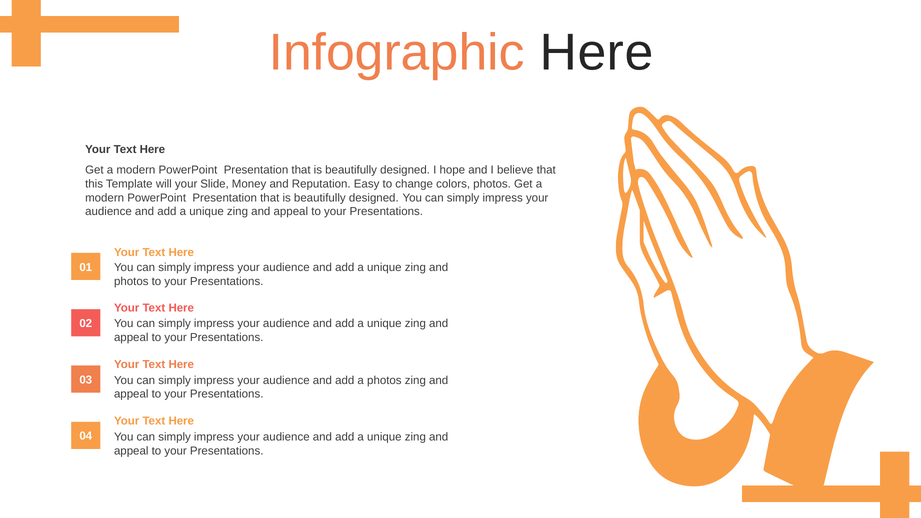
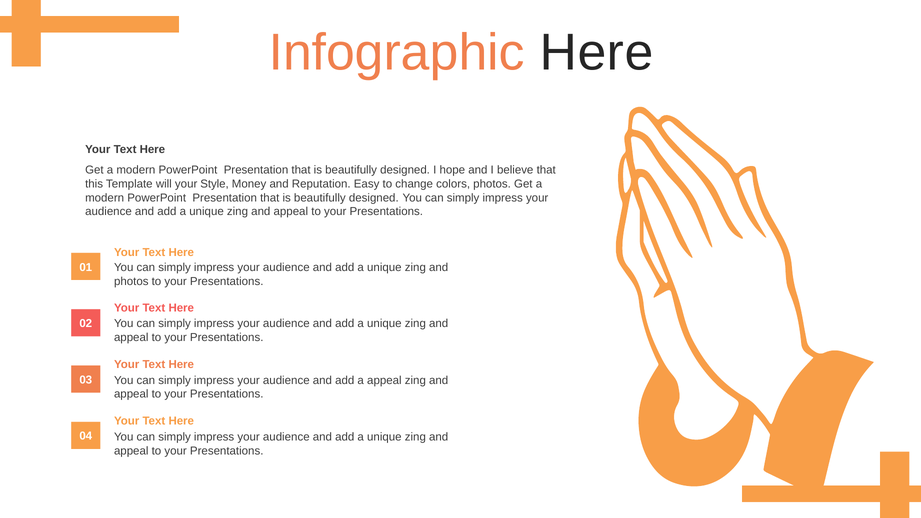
Slide: Slide -> Style (215, 184)
a photos: photos -> appeal (384, 380)
